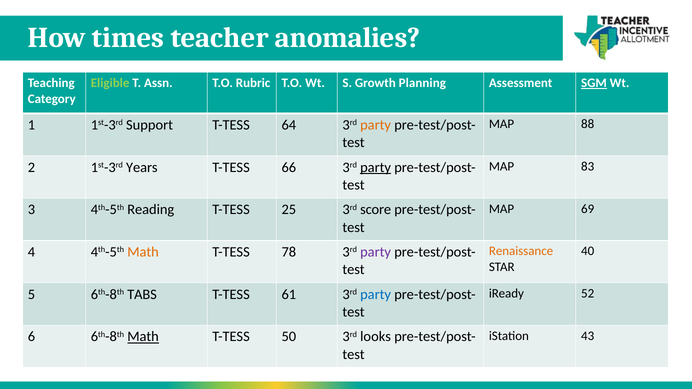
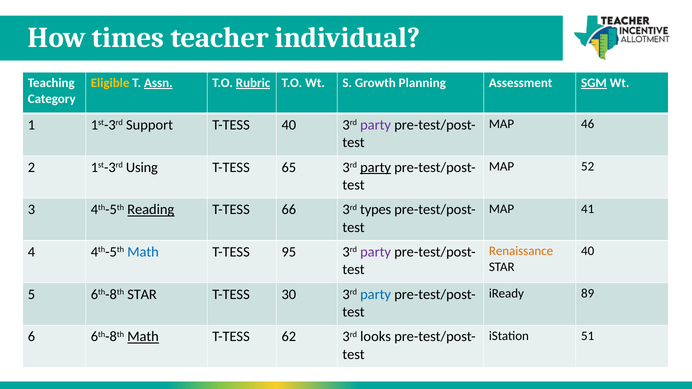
anomalies: anomalies -> individual (348, 38)
Eligible colour: light green -> yellow (110, 83)
Assn underline: none -> present (158, 83)
Rubric underline: none -> present (253, 83)
88: 88 -> 46 (588, 124)
T-TESS 64: 64 -> 40 (289, 125)
party colour: orange -> purple (376, 125)
83: 83 -> 52 (588, 167)
Years: Years -> Using (142, 167)
66: 66 -> 65 (289, 167)
69: 69 -> 41 (588, 209)
Reading underline: none -> present (151, 210)
25: 25 -> 66 (289, 210)
score: score -> types (376, 210)
Math colour: orange -> blue (143, 252)
78: 78 -> 95 (289, 252)
52: 52 -> 89 (588, 294)
6th-8th TABS: TABS -> STAR (142, 295)
61: 61 -> 30 (289, 295)
43: 43 -> 51 (588, 336)
50: 50 -> 62 (289, 337)
